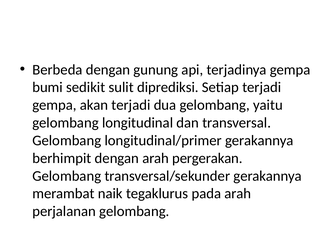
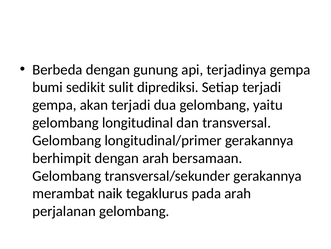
pergerakan: pergerakan -> bersamaan (207, 158)
